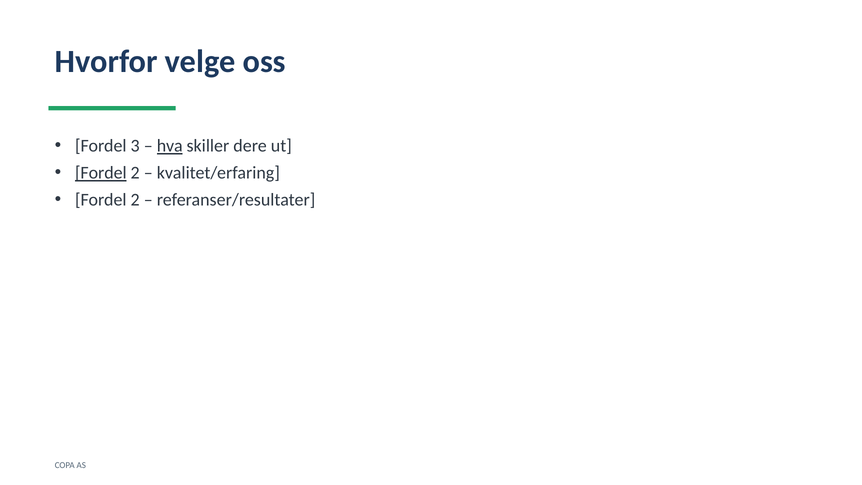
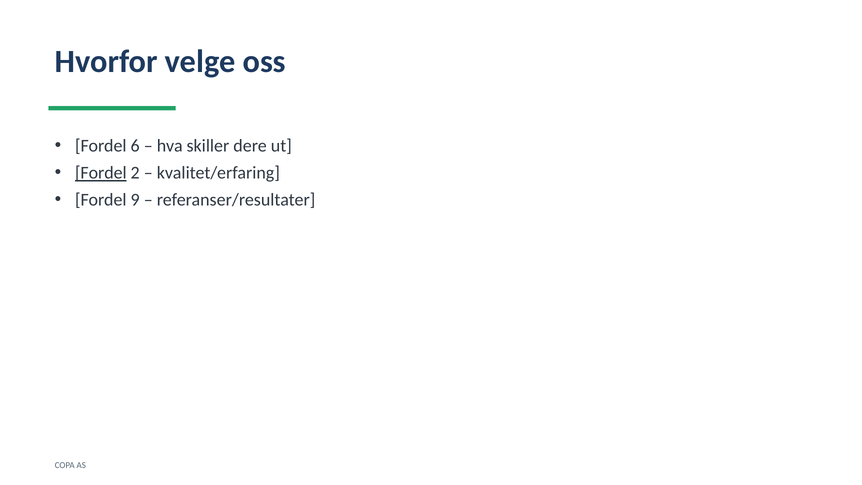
3: 3 -> 6 (135, 146)
hva underline: present -> none (170, 146)
2: 2 -> 9 (135, 200)
